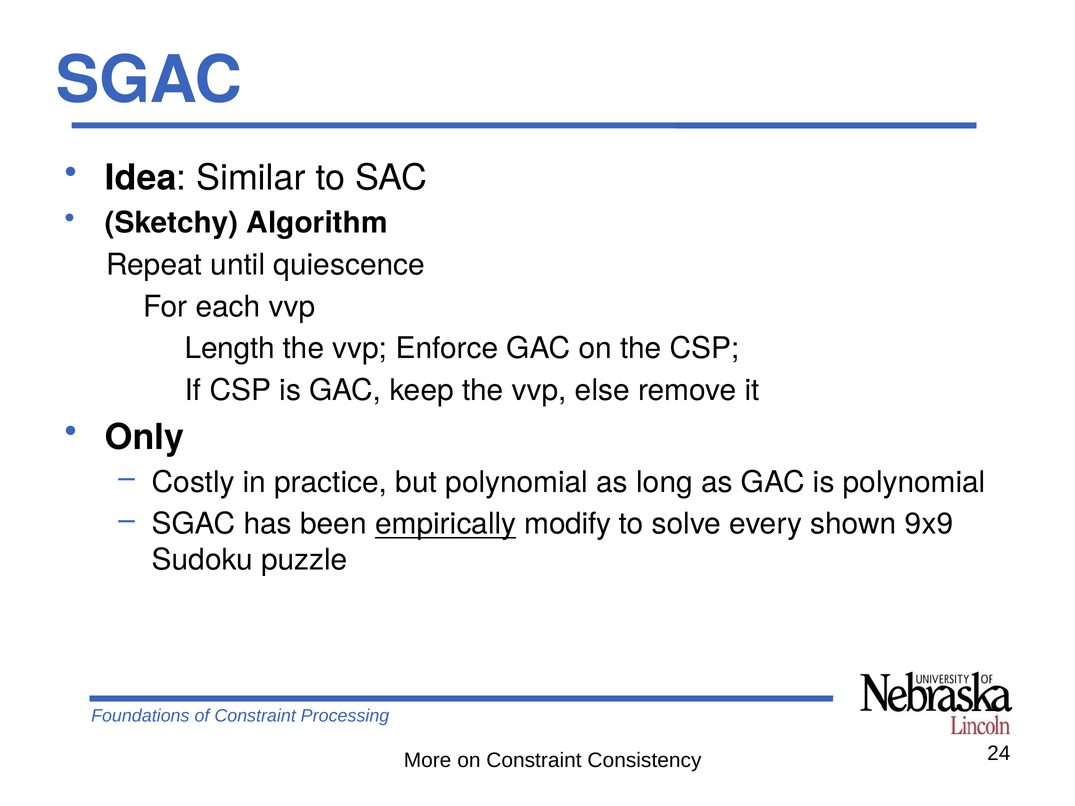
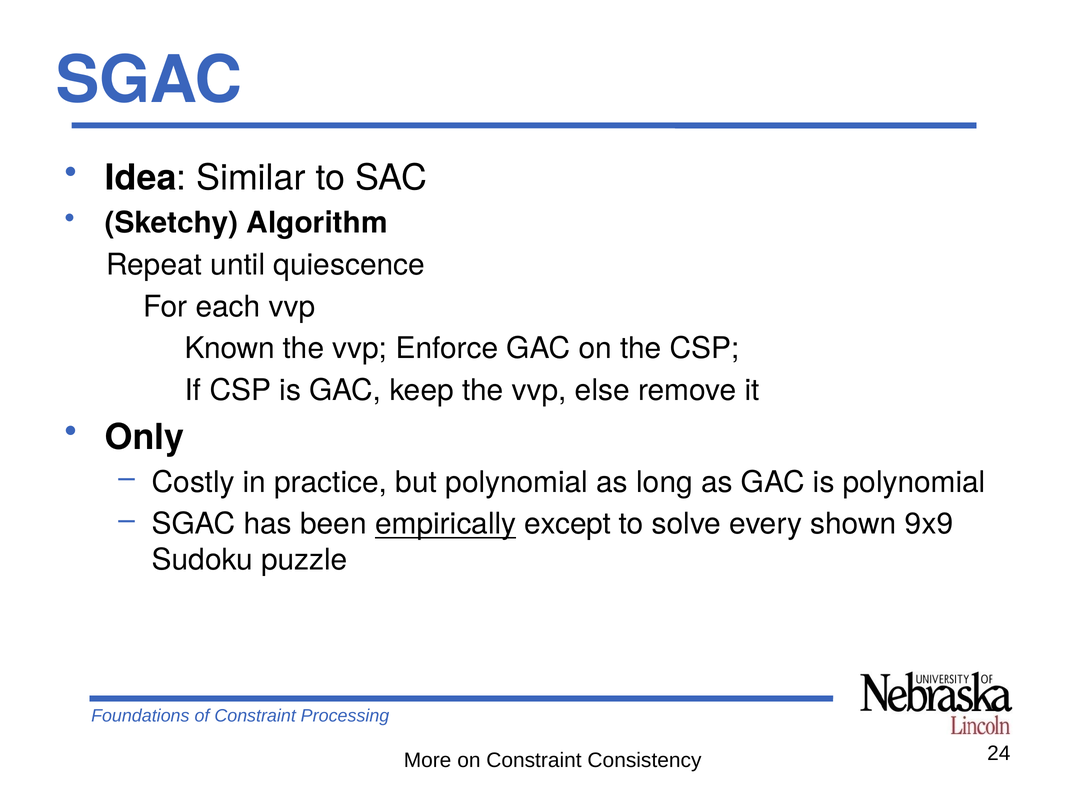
Length: Length -> Known (230, 349)
modify: modify -> except (568, 524)
